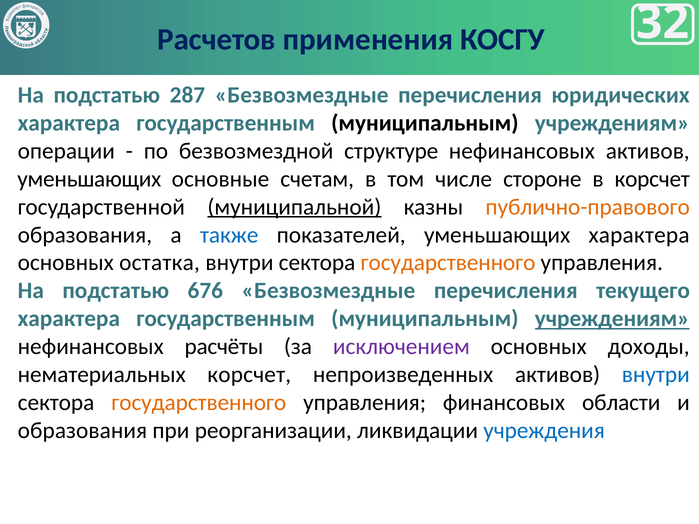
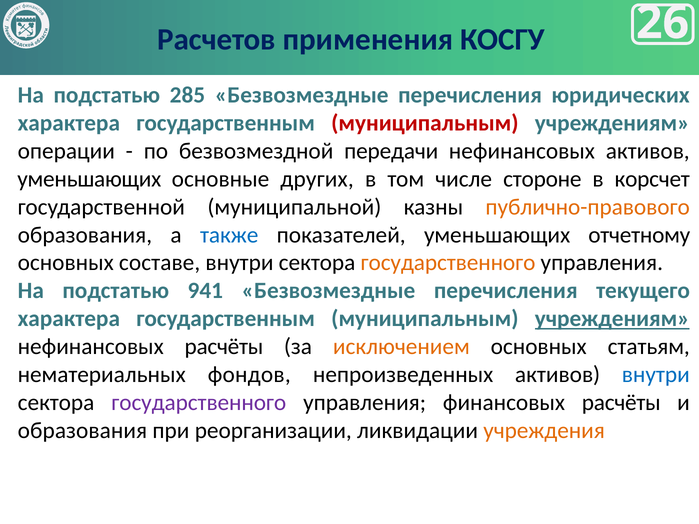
32: 32 -> 26 (663, 23)
287: 287 -> 285 (187, 95)
муниципальным colour: black -> red (425, 123)
структуре: структуре -> передачи (391, 151)
счетам: счетам -> других (317, 179)
муниципальной underline: present -> none (294, 207)
уменьшающих характера: характера -> отчетному (639, 235)
остатка: остатка -> составе (160, 263)
676: 676 -> 941 (205, 291)
исключением colour: purple -> orange (401, 347)
доходы: доходы -> статьям (649, 347)
нематериальных корсчет: корсчет -> фондов (249, 375)
государственного colour: orange -> purple (199, 403)
финансовых области: области -> расчёты (621, 403)
учреждения colour: blue -> orange (544, 431)
